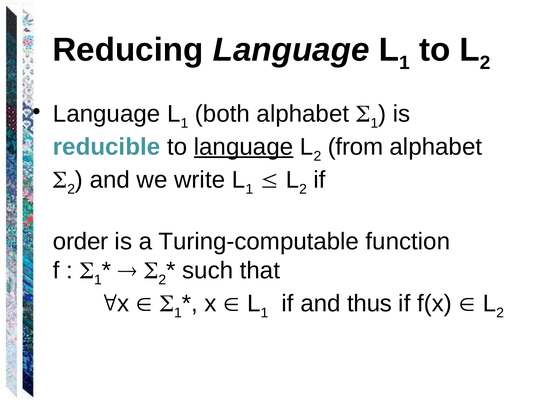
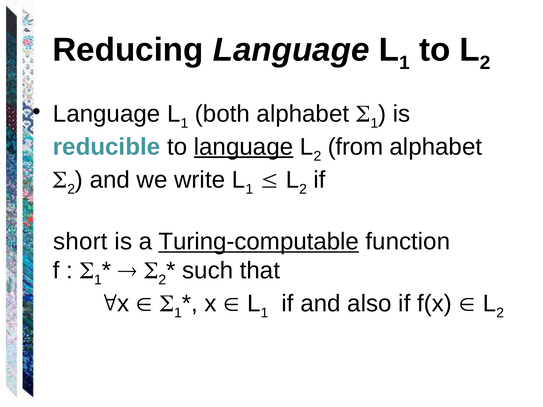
order: order -> short (80, 242)
Turing-computable underline: none -> present (259, 242)
thus: thus -> also (369, 304)
